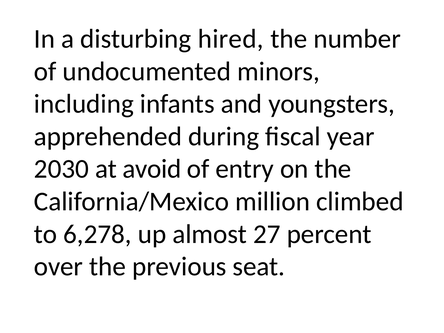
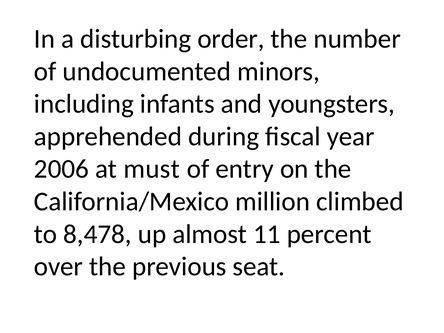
hired: hired -> order (231, 39)
2030: 2030 -> 2006 (61, 169)
avoid: avoid -> must (152, 169)
6,278: 6,278 -> 8,478 (97, 234)
27: 27 -> 11 (267, 234)
